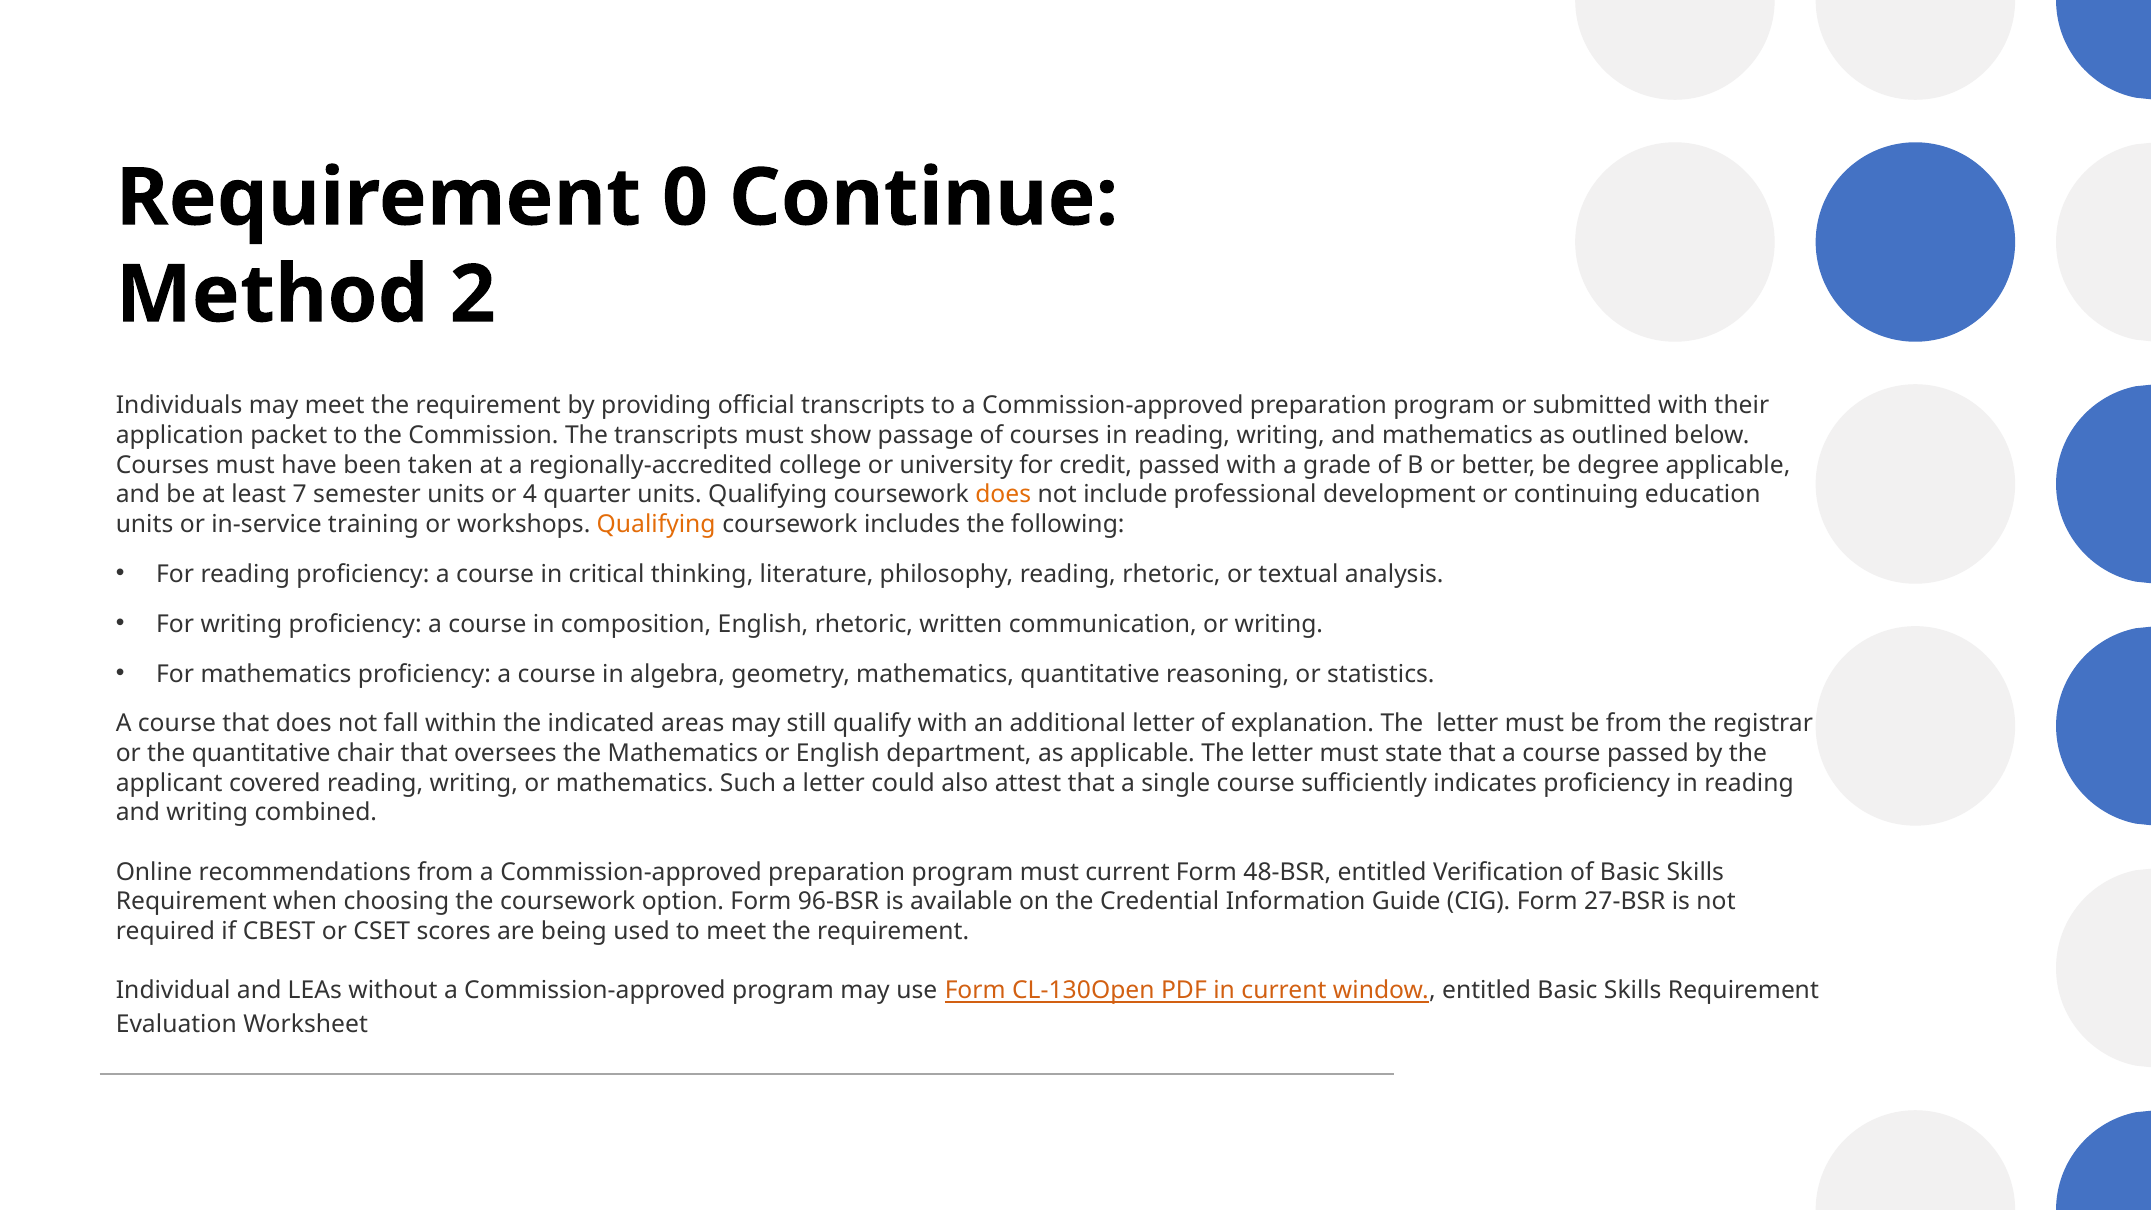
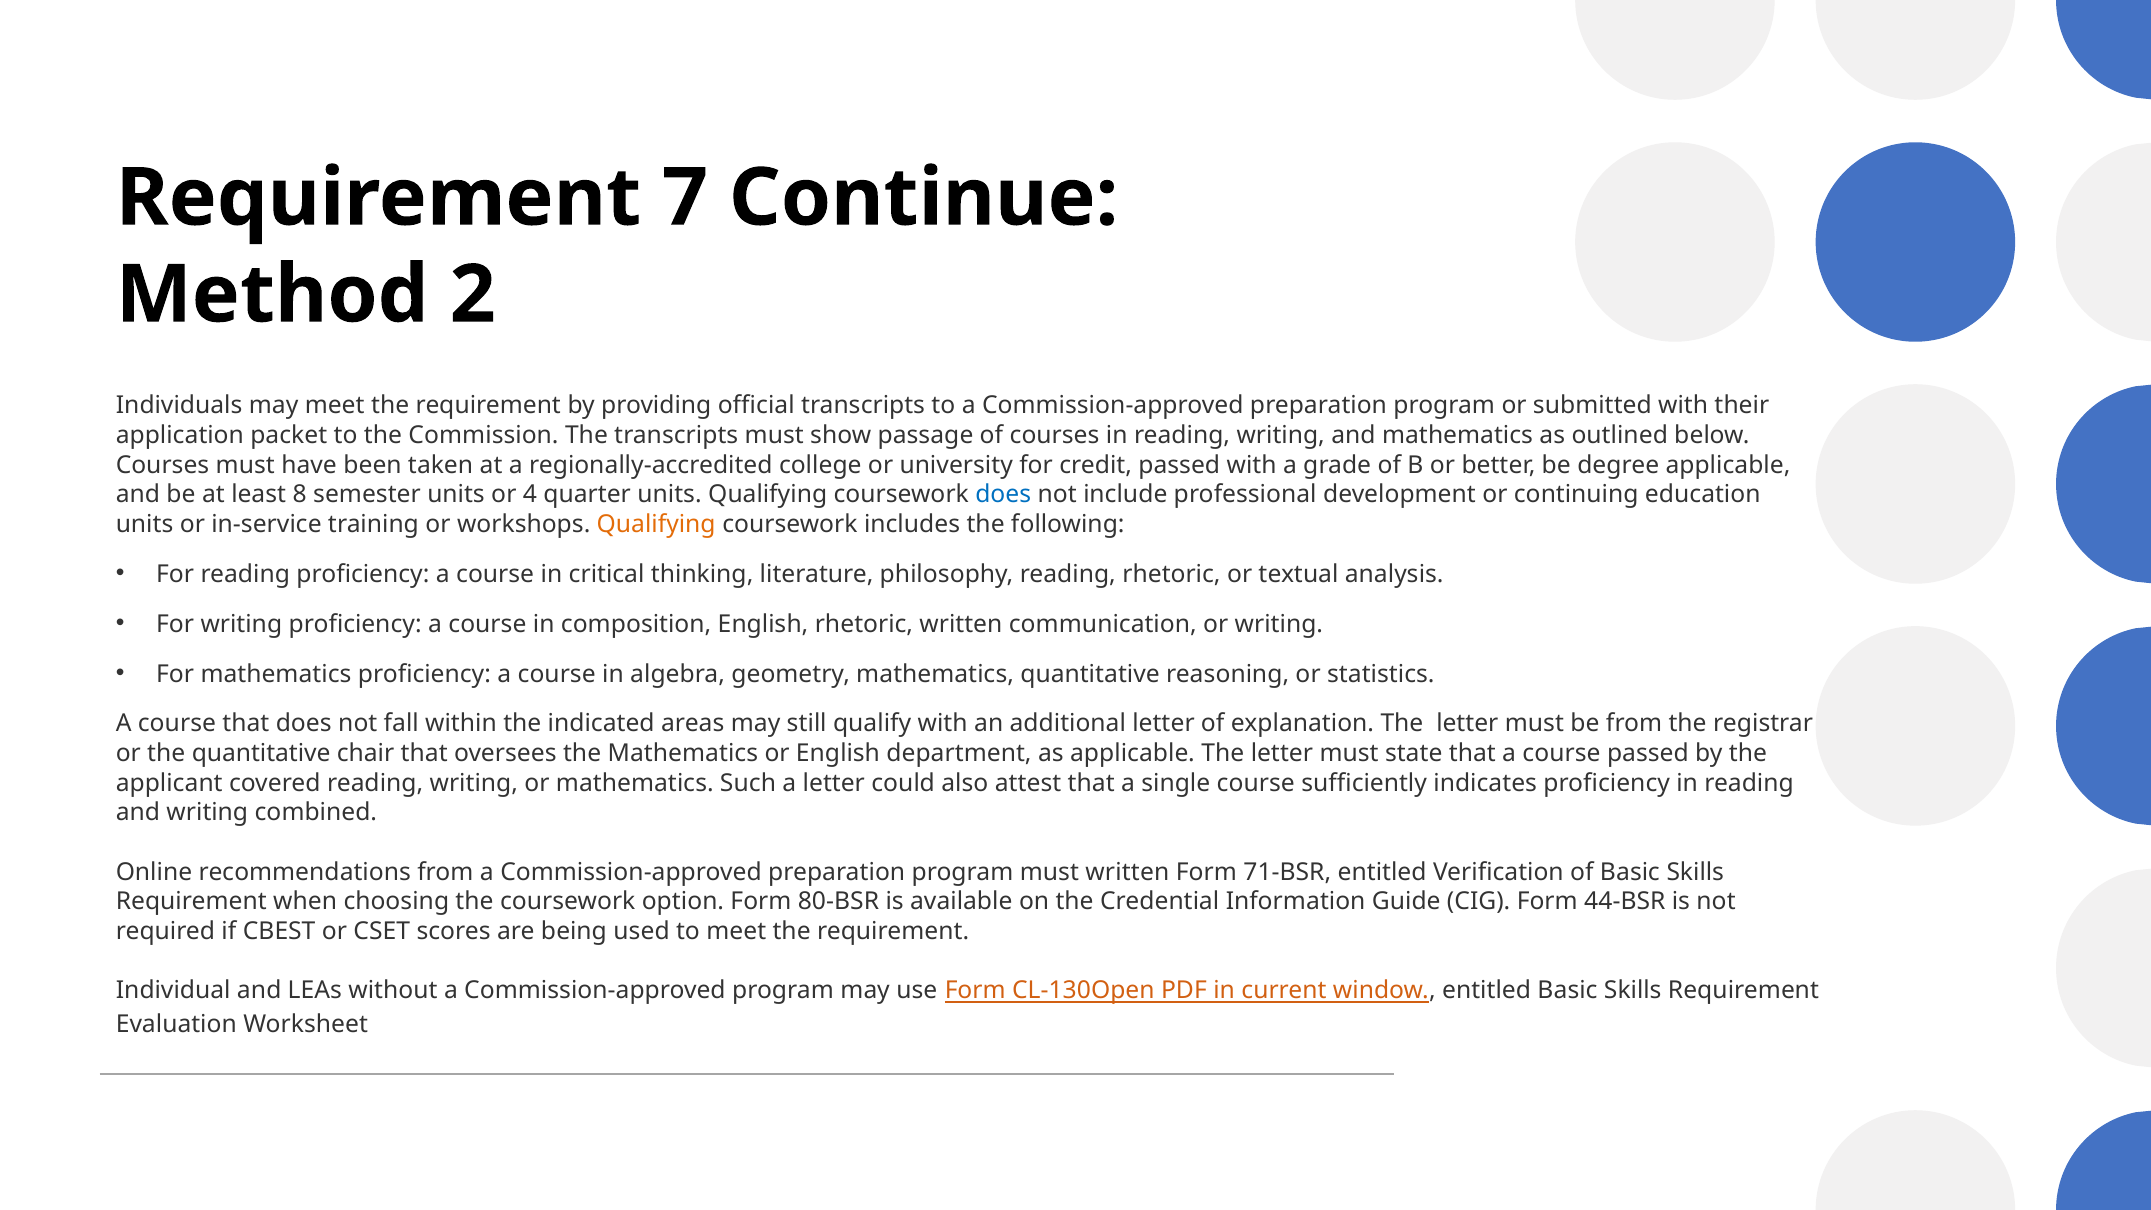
0: 0 -> 7 (685, 198)
7: 7 -> 8 (300, 495)
does colour: orange -> blue (1003, 495)
must current: current -> written (1127, 872)
48-BSR: 48-BSR -> 71-BSR (1287, 872)
96-BSR: 96-BSR -> 80-BSR (838, 902)
27-BSR: 27-BSR -> 44-BSR (1625, 902)
